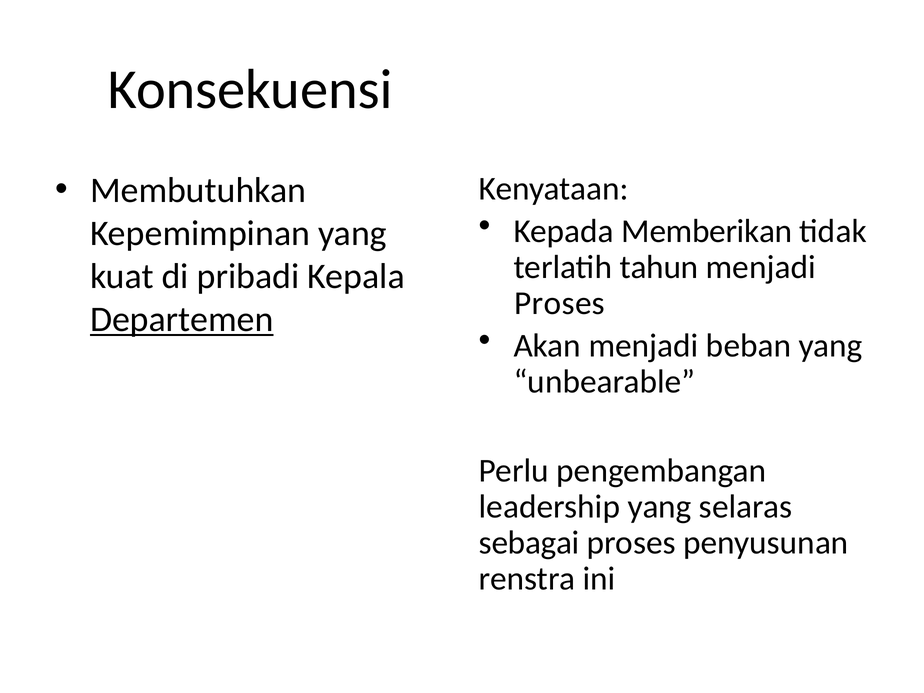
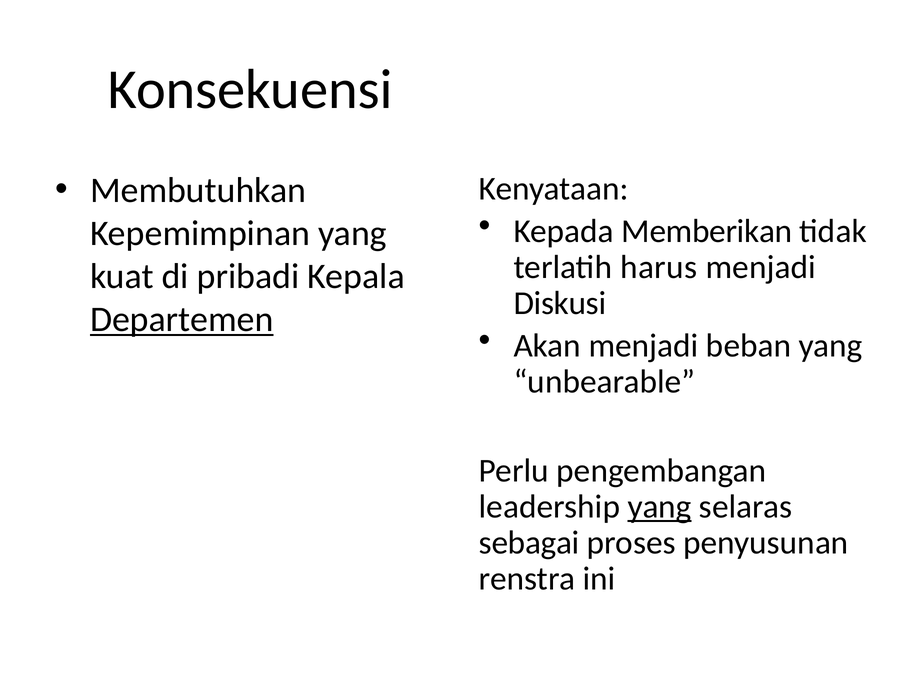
tahun: tahun -> harus (659, 267)
Proses: Proses -> Diskusi (560, 303)
yang underline: none -> present (660, 507)
